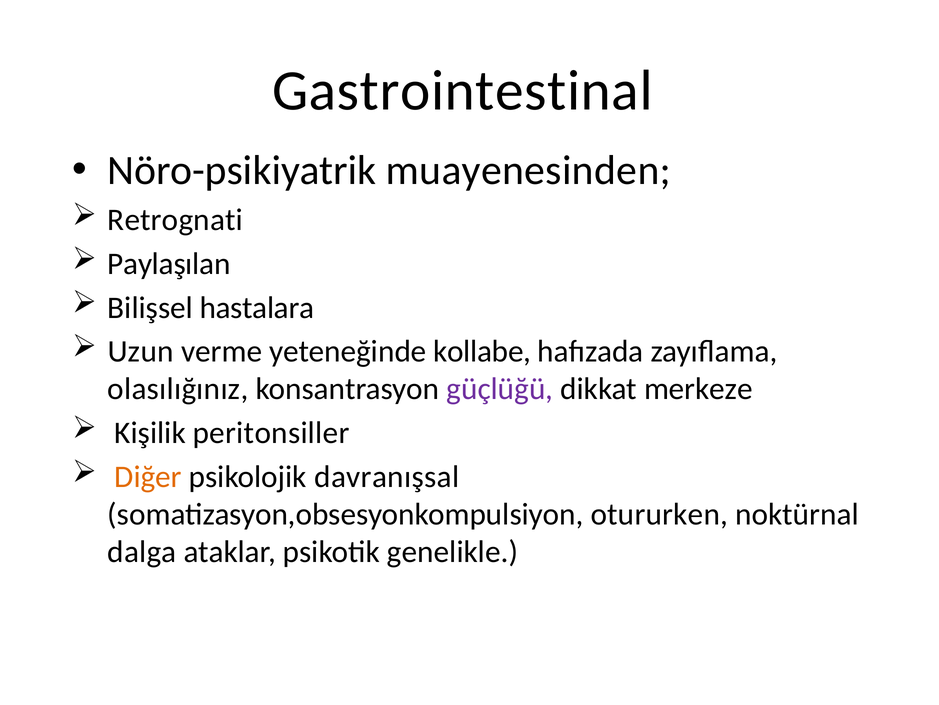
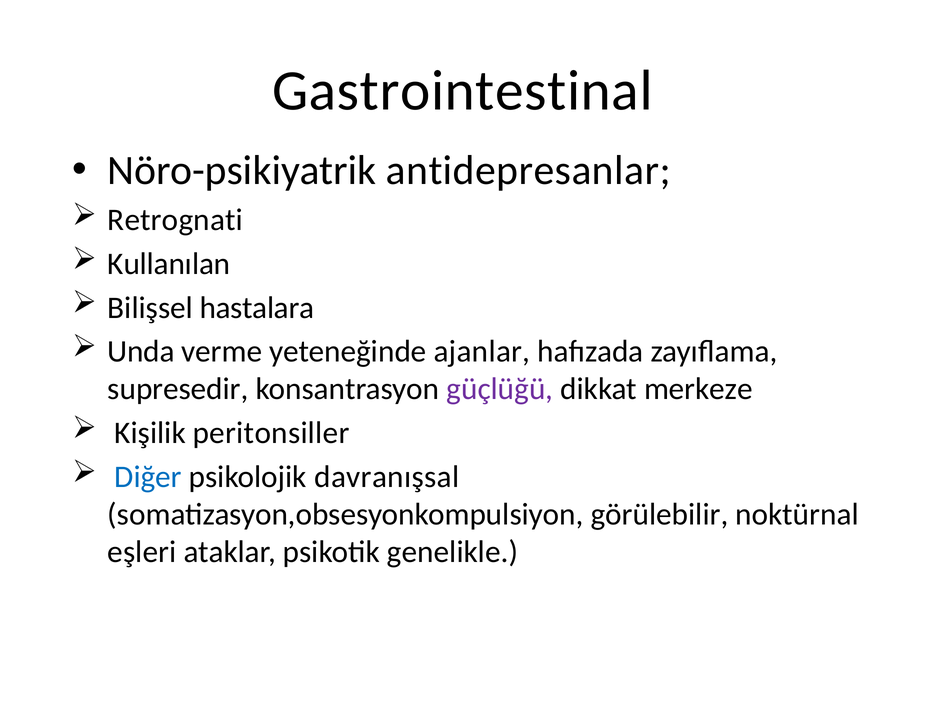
muayenesinden: muayenesinden -> antidepresanlar (528, 170)
Paylaşılan: Paylaşılan -> Kullanılan (169, 264)
Uzun: Uzun -> Unda (141, 351)
kollabe: kollabe -> ajanlar (482, 351)
olasılığınız: olasılığınız -> supresedir (178, 389)
Diğer colour: orange -> blue (148, 476)
otururken: otururken -> görülebilir (659, 514)
dalga: dalga -> eşleri (142, 551)
